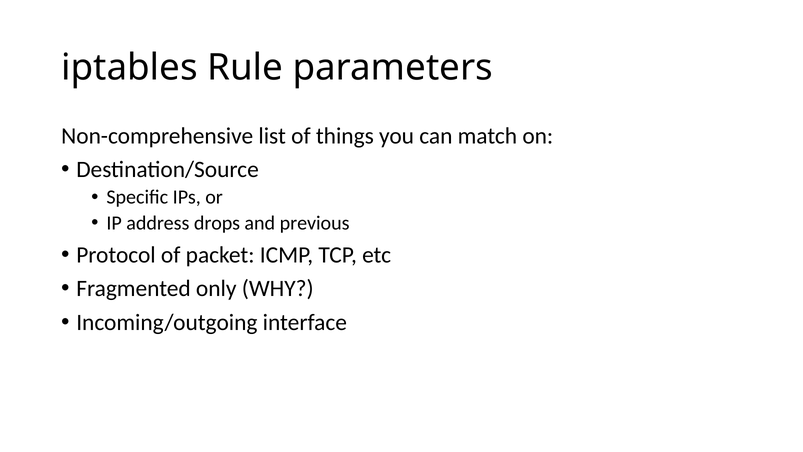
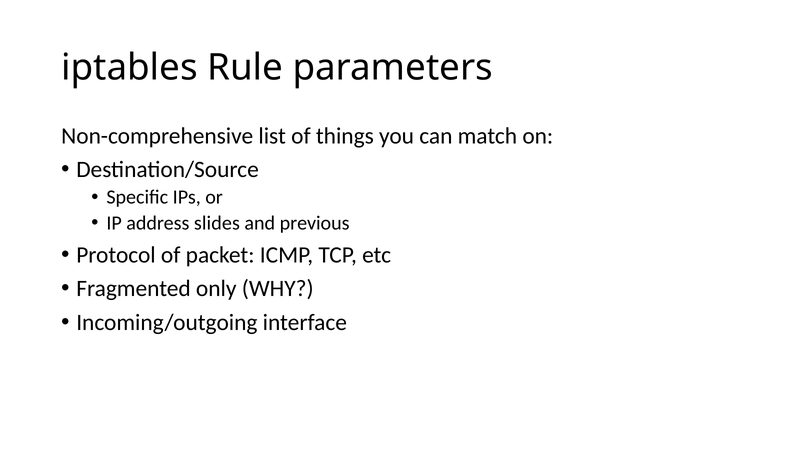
drops: drops -> slides (217, 223)
